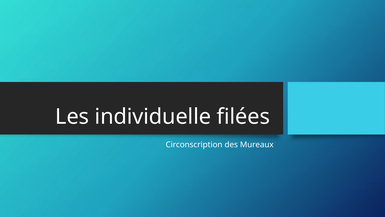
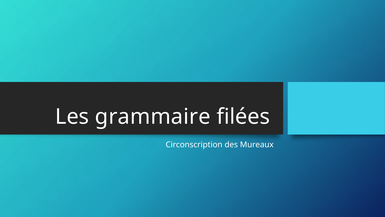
individuelle: individuelle -> grammaire (153, 116)
